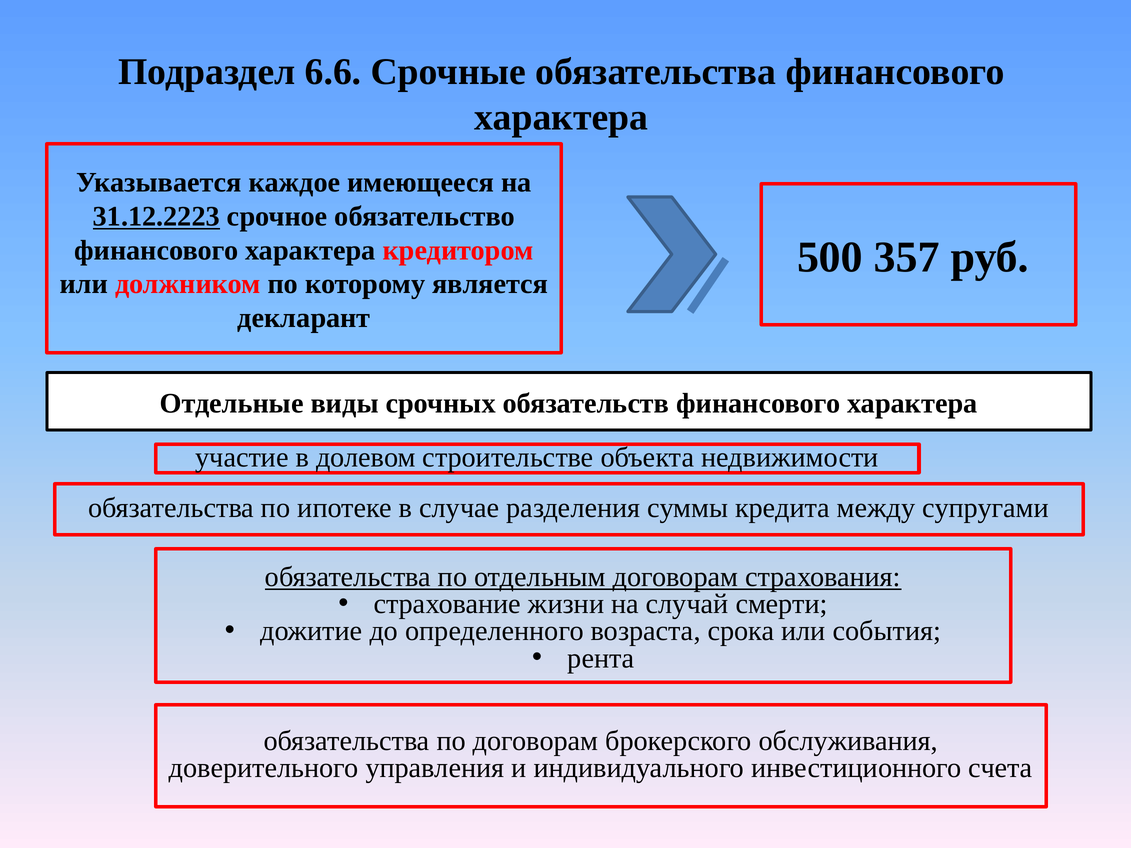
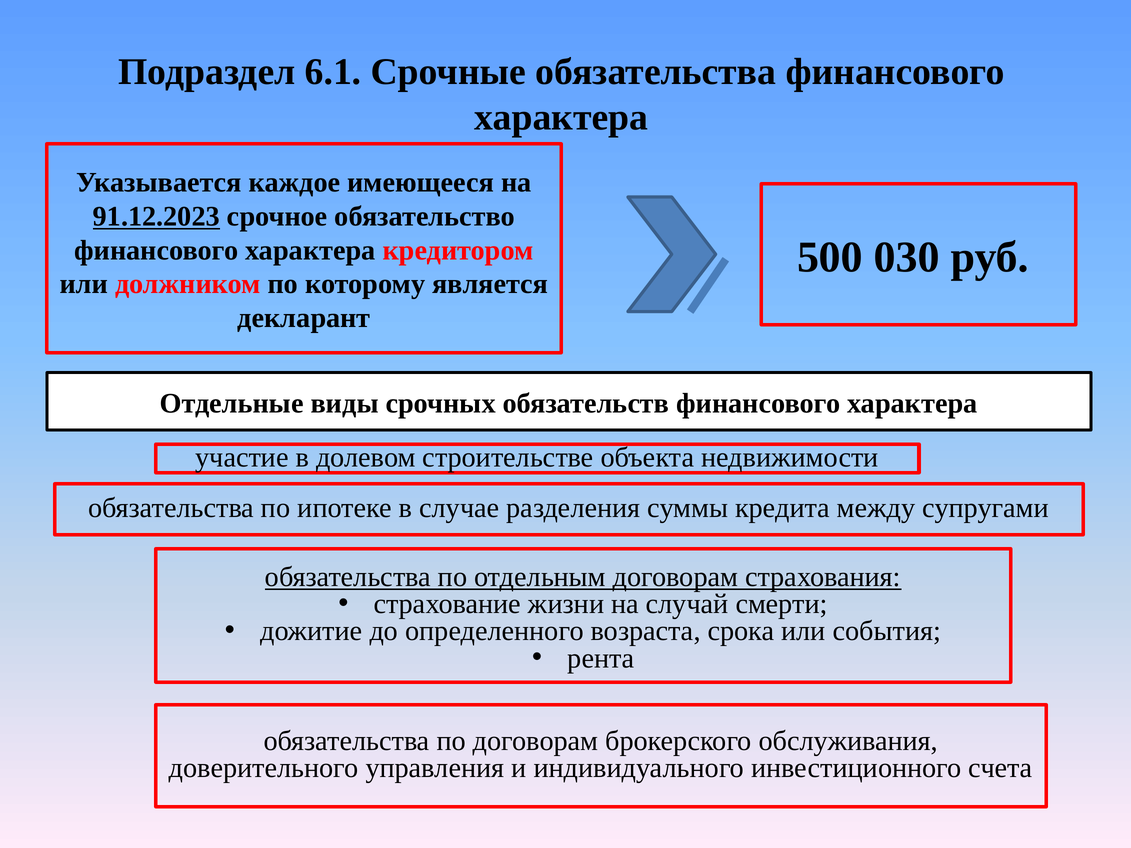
6.6: 6.6 -> 6.1 (333, 72)
31.12.2223: 31.12.2223 -> 91.12.2023 (156, 216)
357: 357 -> 030 (907, 257)
